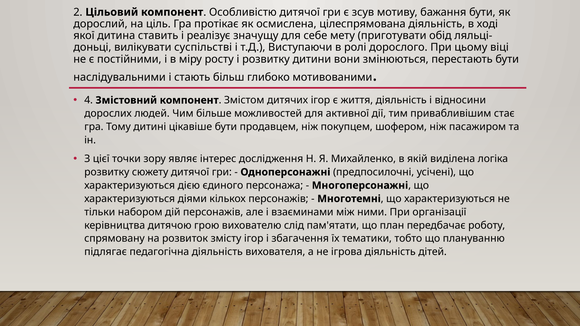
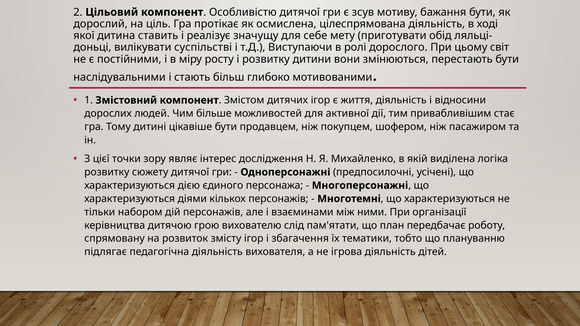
віці: віці -> світ (500, 47)
4: 4 -> 1 (89, 100)
